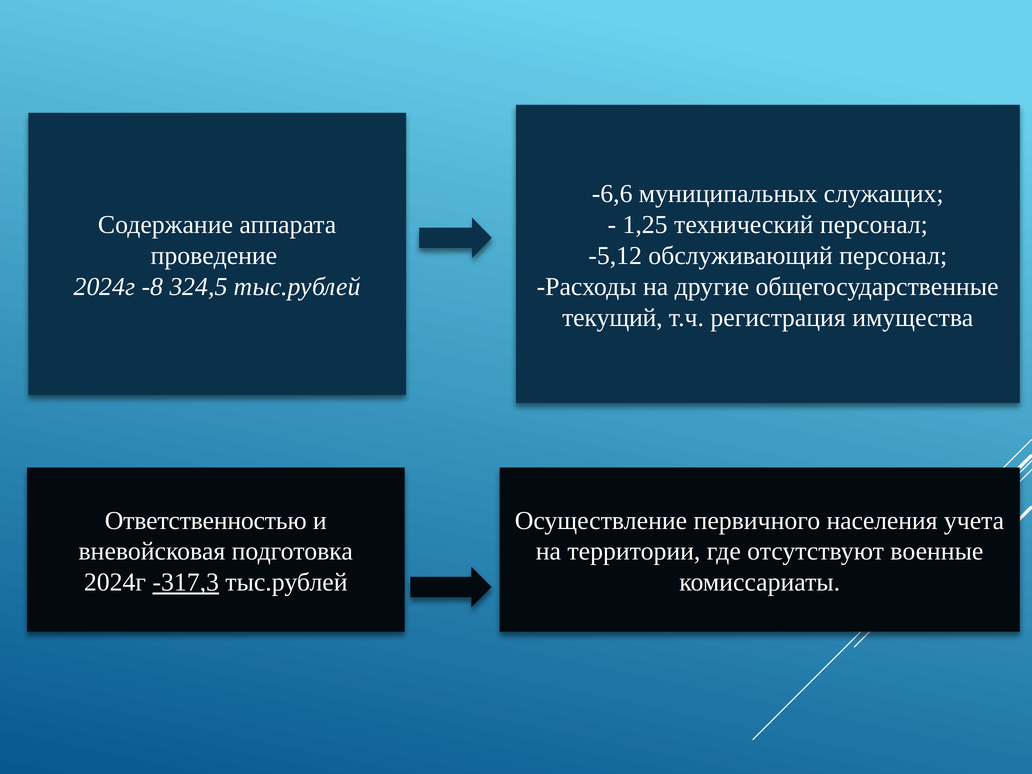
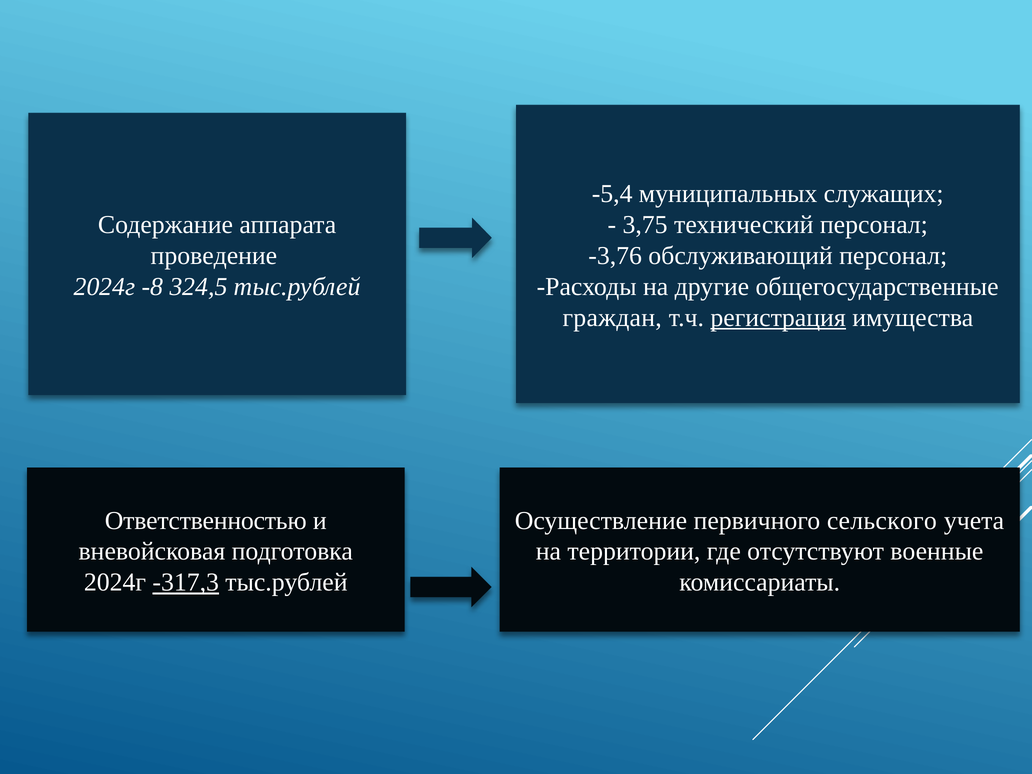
-6,6: -6,6 -> -5,4 (612, 194)
1,25: 1,25 -> 3,75 (645, 225)
-5,12: -5,12 -> -3,76 (615, 256)
текущий: текущий -> граждан (612, 318)
регистрация underline: none -> present (778, 318)
населения: населения -> сельского (882, 520)
